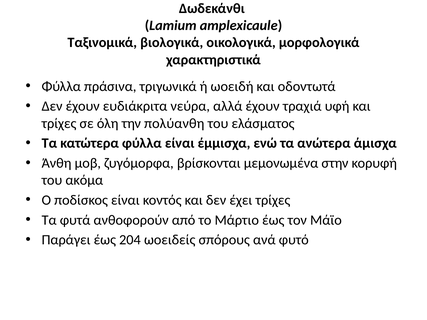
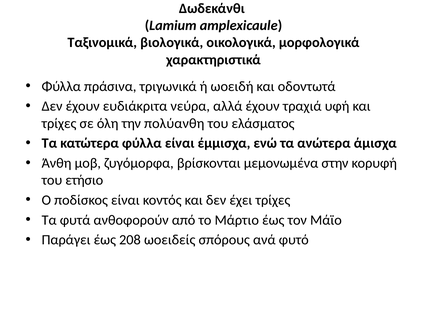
ακόμα: ακόμα -> ετήσιο (84, 180)
204: 204 -> 208 (130, 240)
